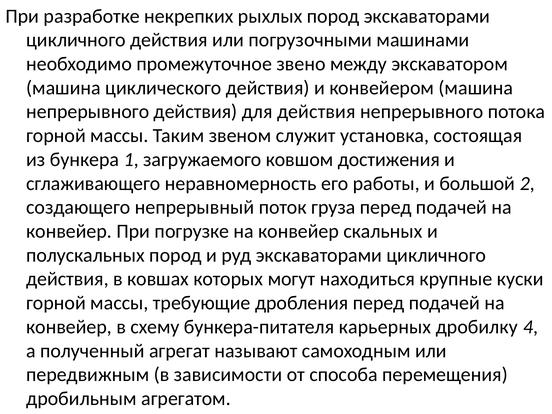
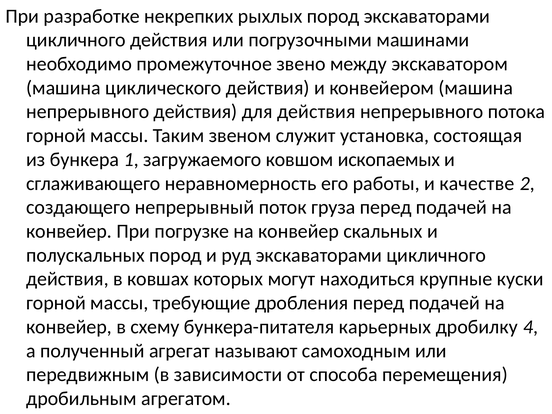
достижения: достижения -> ископаемых (389, 160)
большой: большой -> качестве (477, 183)
